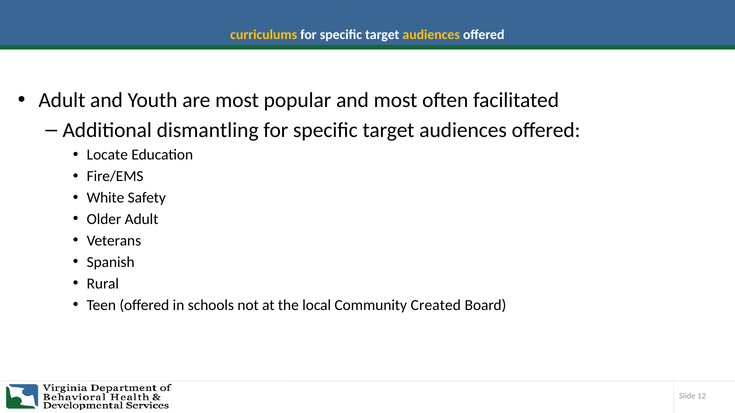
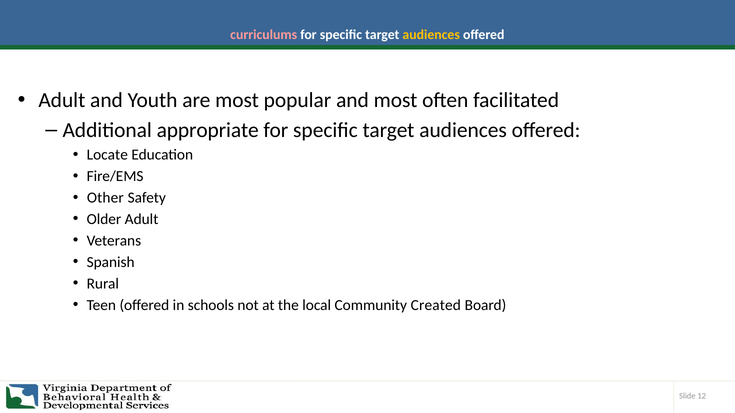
curriculums colour: yellow -> pink (264, 35)
dismantling: dismantling -> appropriate (208, 130)
White: White -> Other (105, 198)
